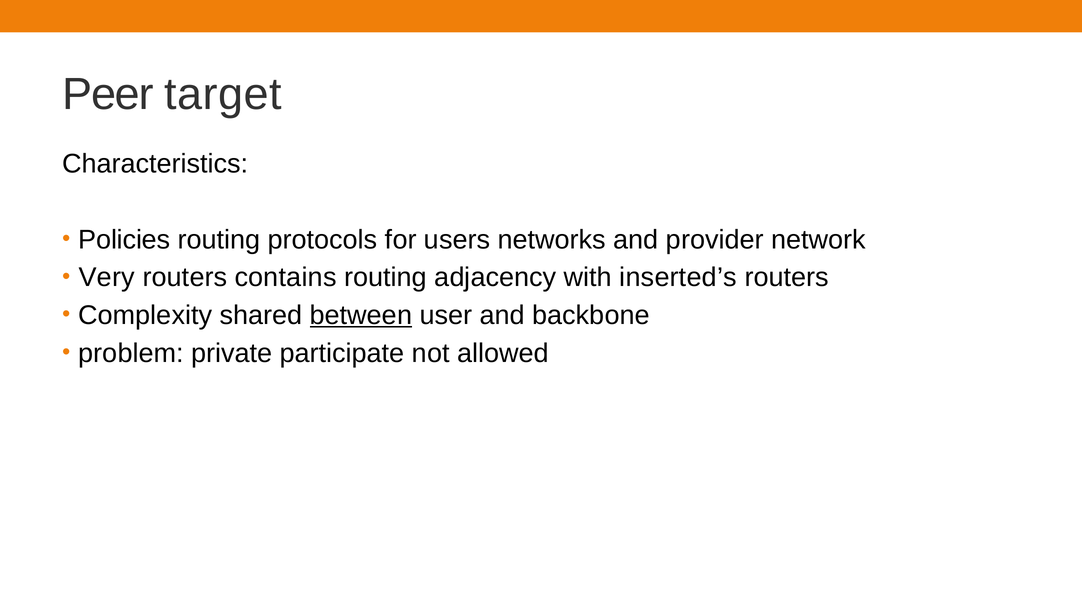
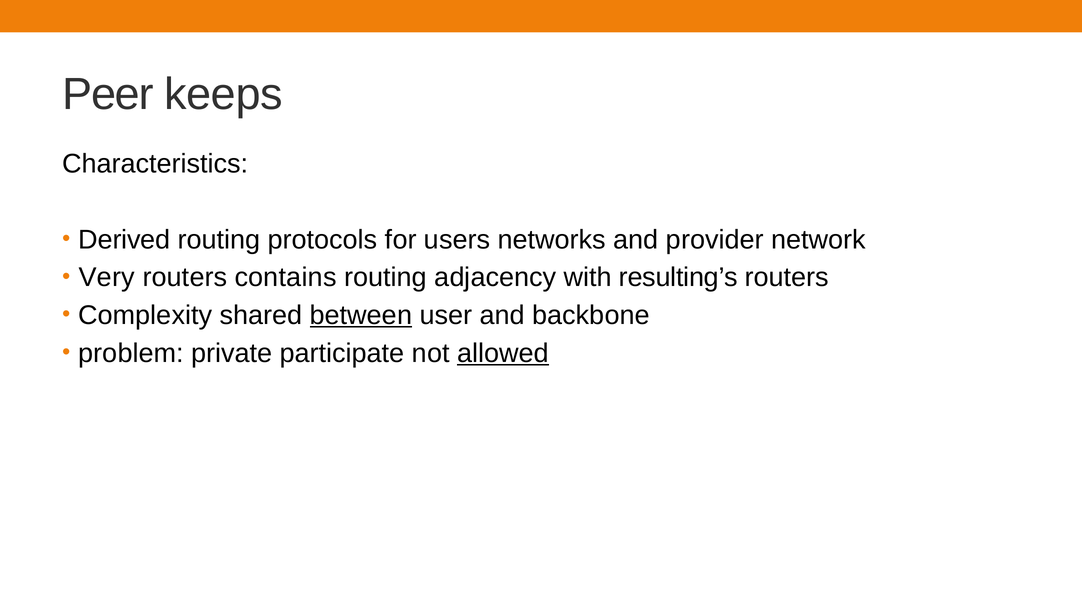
target: target -> keeps (223, 94)
Policies: Policies -> Derived (124, 240)
inserted’s: inserted’s -> resulting’s (678, 278)
allowed underline: none -> present (503, 353)
